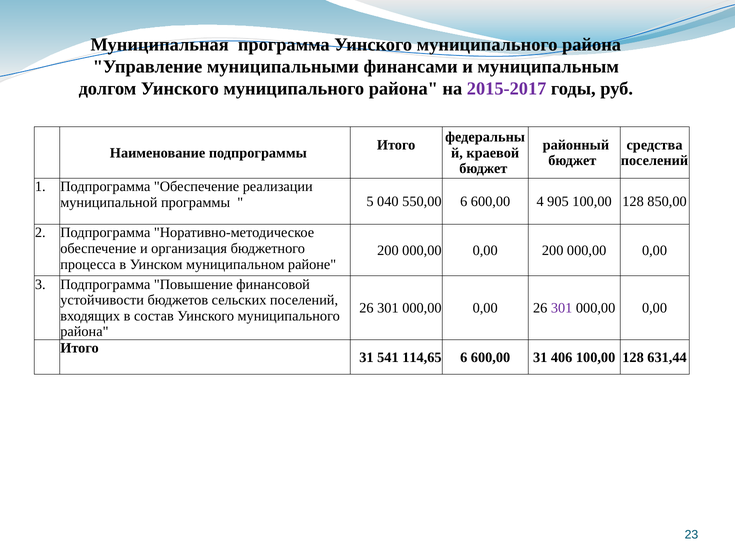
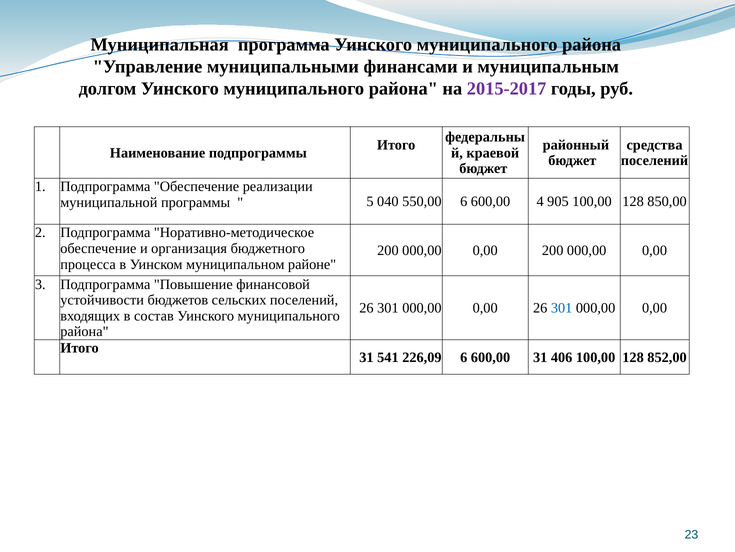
301 colour: purple -> blue (562, 308)
114,65: 114,65 -> 226,09 (422, 357)
631,44: 631,44 -> 852,00 (667, 357)
